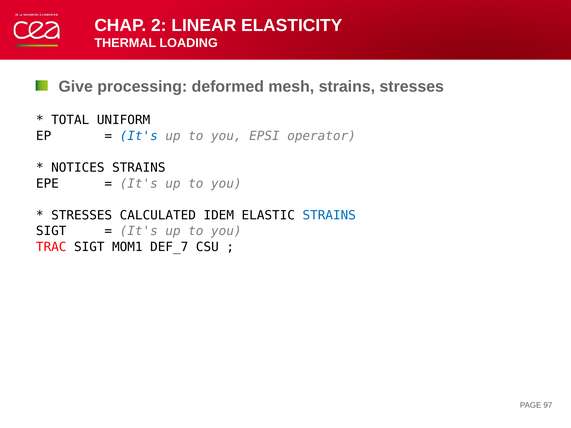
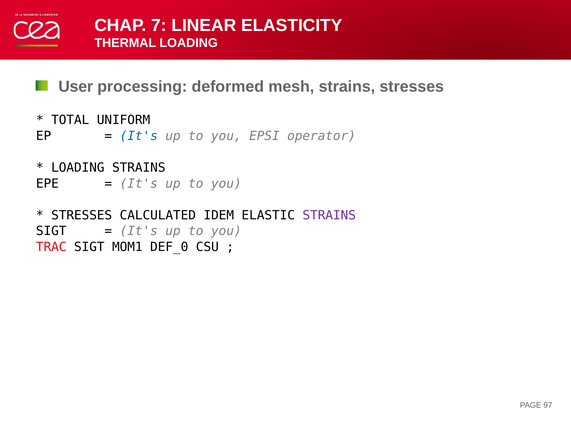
2: 2 -> 7 (159, 25)
Give: Give -> User (76, 87)
NOTICES: NOTICES -> LOADING (78, 168)
STRAINS colour: blue -> purple (329, 215)
DEF_7: DEF_7 -> DEF_0 (169, 247)
